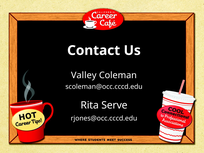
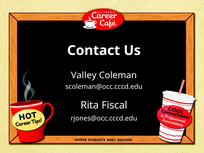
Serve: Serve -> Fiscal (114, 105)
